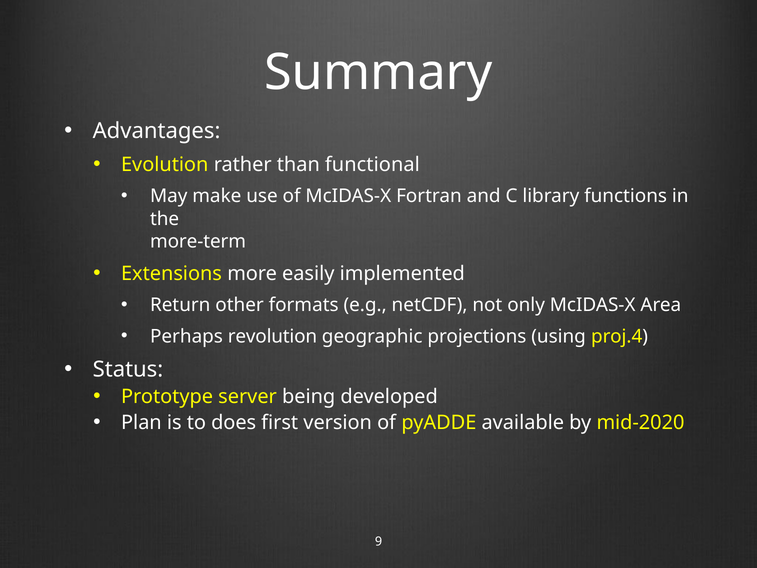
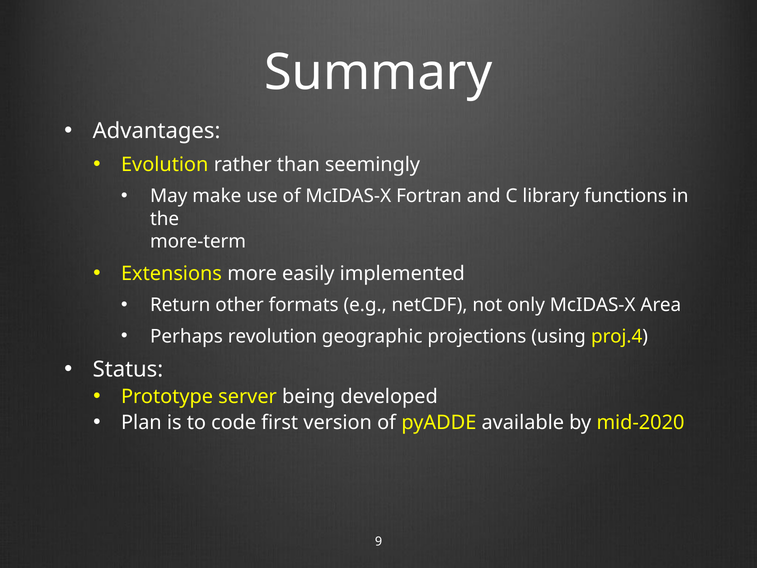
functional: functional -> seemingly (372, 164)
does: does -> code (234, 423)
